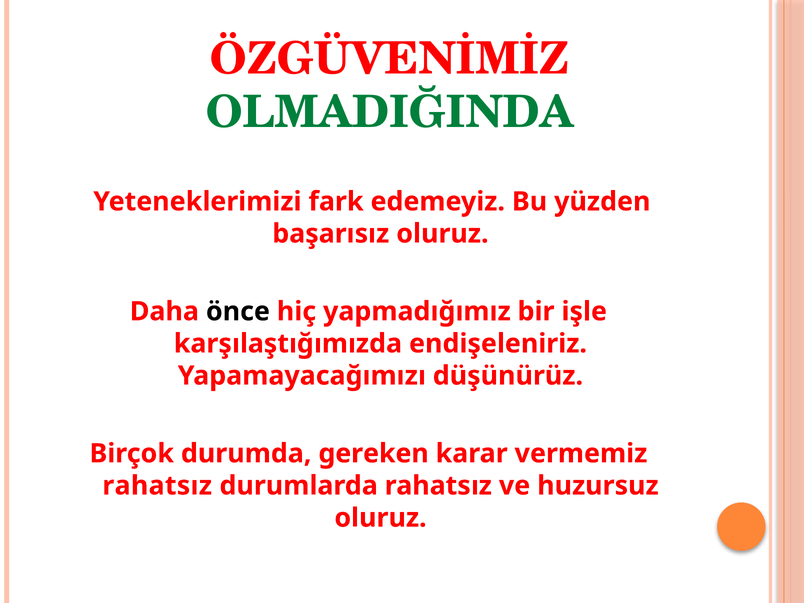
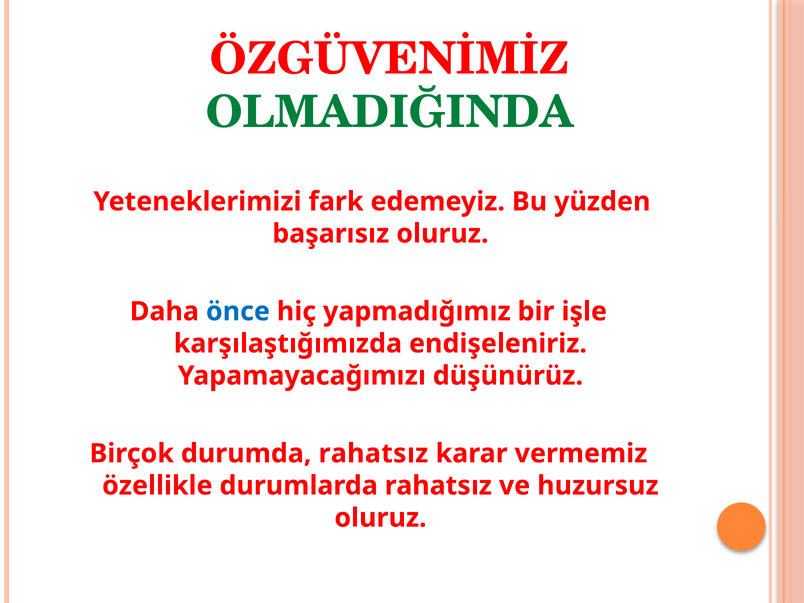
önce colour: black -> blue (238, 311)
durumda gereken: gereken -> rahatsız (373, 454)
rahatsız: rahatsız -> özellikle (157, 486)
